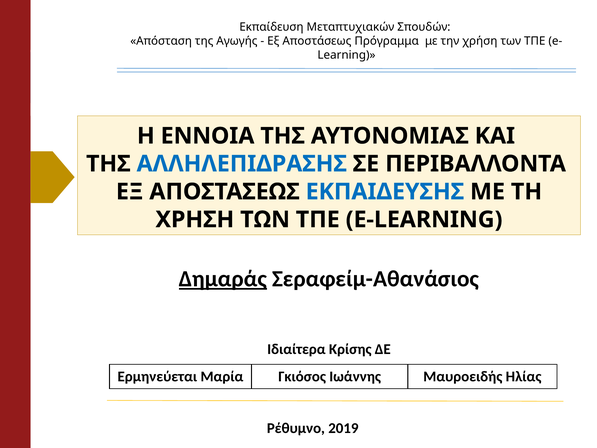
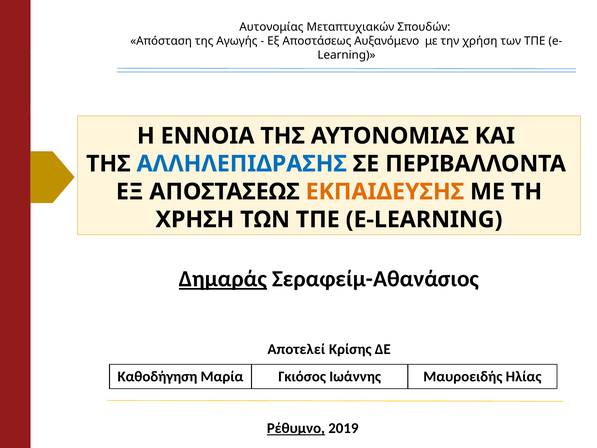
Εκπαίδευση: Εκπαίδευση -> Αυτονομίας (271, 27)
Πρόγραμμα: Πρόγραμμα -> Αυξανόμενο (387, 41)
ΕΚΠΑΙΔΕΥΣΗΣ colour: blue -> orange (385, 192)
Ιδιαίτερα: Ιδιαίτερα -> Αποτελεί (296, 349)
Ερμηνεύεται: Ερμηνεύεται -> Καθοδήγηση (157, 376)
Ρέθυμνο underline: none -> present (296, 428)
